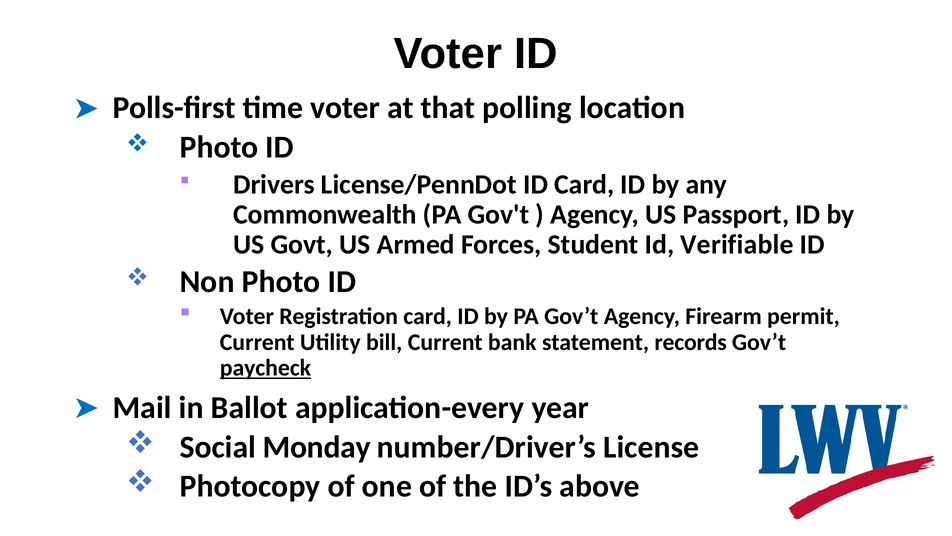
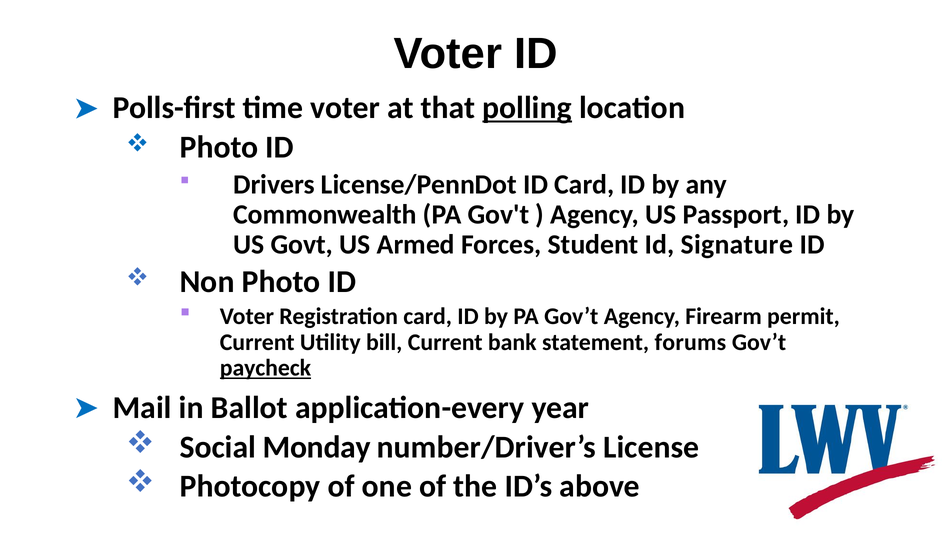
polling underline: none -> present (527, 108)
Verifiable: Verifiable -> Signature (737, 244)
records: records -> forums (690, 342)
